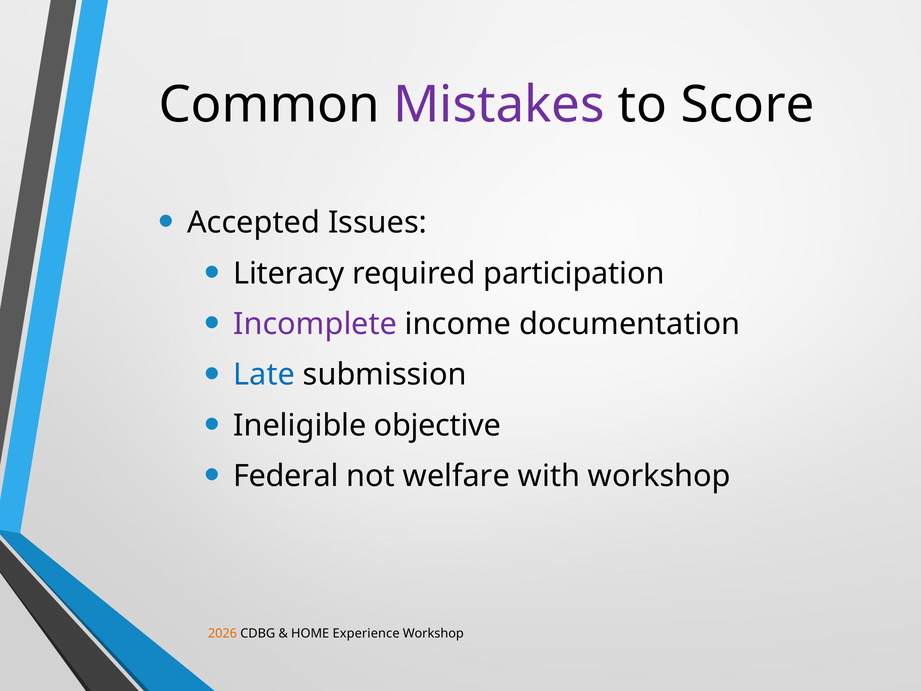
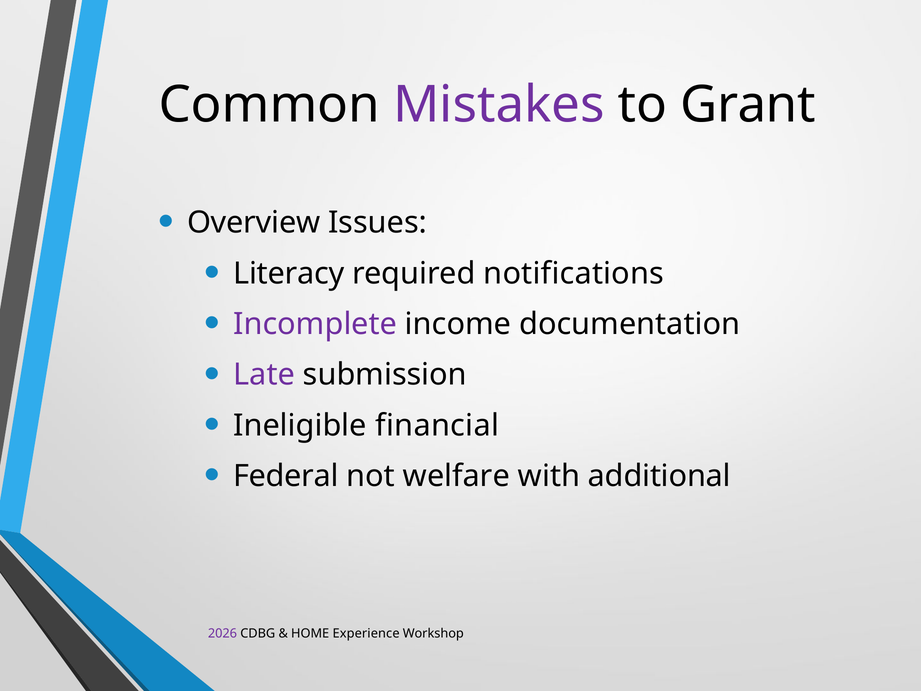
Score: Score -> Grant (748, 105)
Accepted: Accepted -> Overview (254, 223)
participation: participation -> notifications (574, 273)
Late colour: blue -> purple (264, 375)
objective: objective -> financial (437, 425)
with workshop: workshop -> additional (659, 476)
2026 colour: orange -> purple (222, 633)
